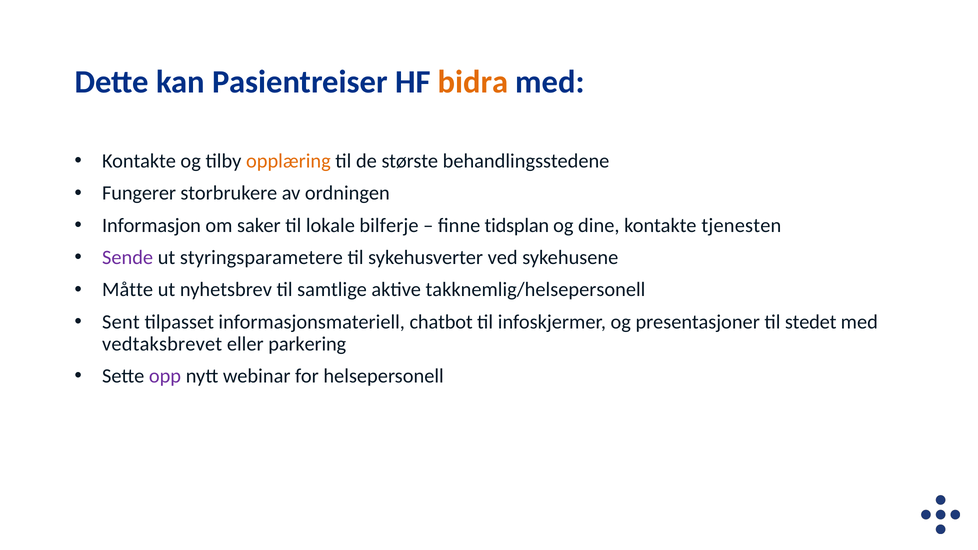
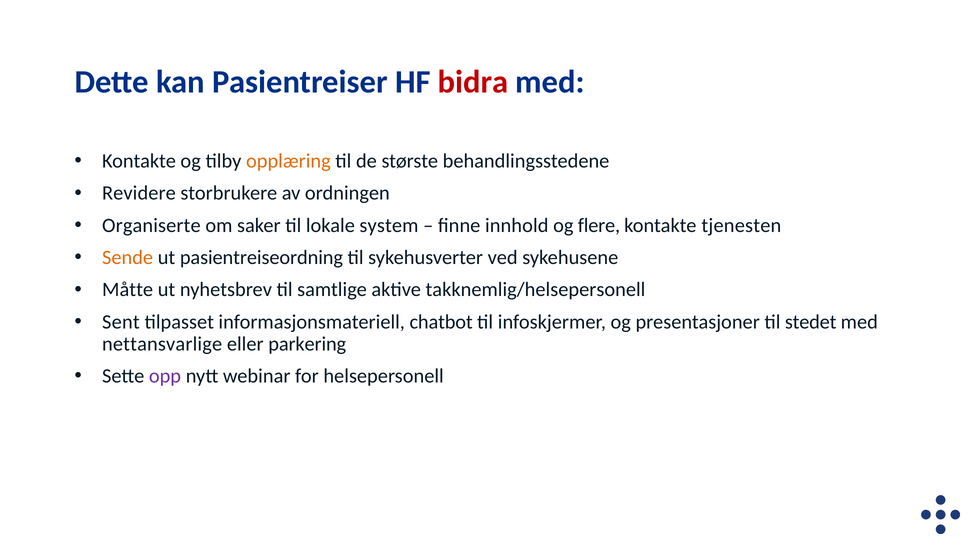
bidra colour: orange -> red (473, 82)
Fungerer: Fungerer -> Revidere (139, 193)
Informasjon: Informasjon -> Organiserte (151, 225)
bilferje: bilferje -> system (389, 225)
tidsplan: tidsplan -> innhold (517, 225)
dine: dine -> flere (599, 225)
Sende colour: purple -> orange (128, 258)
styringsparametere: styringsparametere -> pasientreiseordning (261, 258)
vedtaksbrevet: vedtaksbrevet -> nettansvarlige (162, 344)
